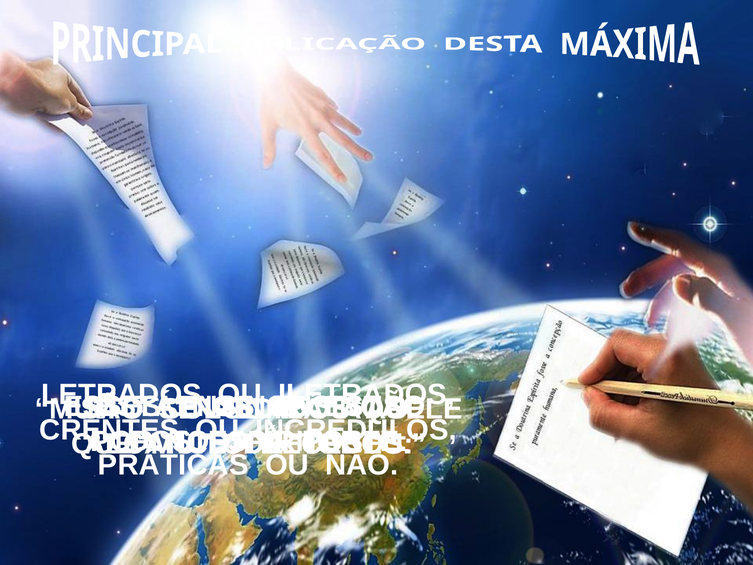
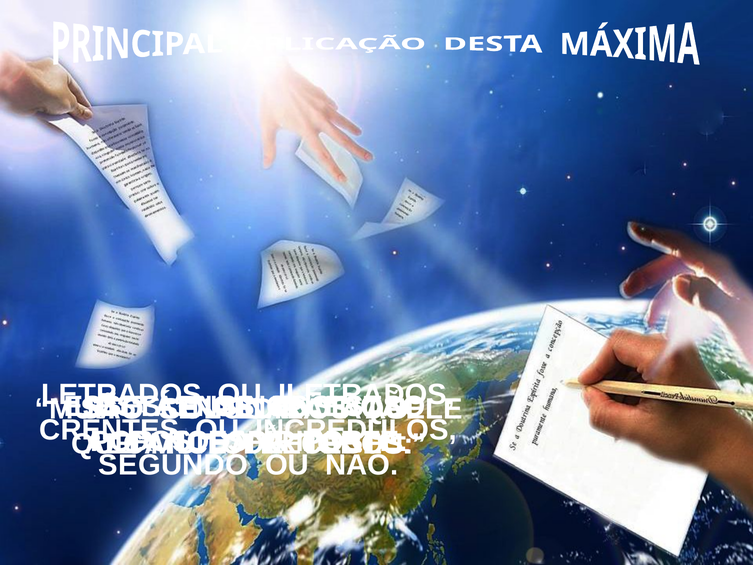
PRÁTICAS: PRÁTICAS -> SEGUNDO (173, 465)
